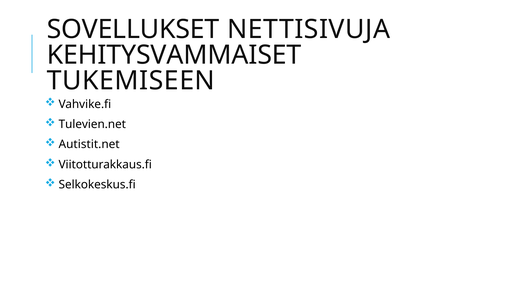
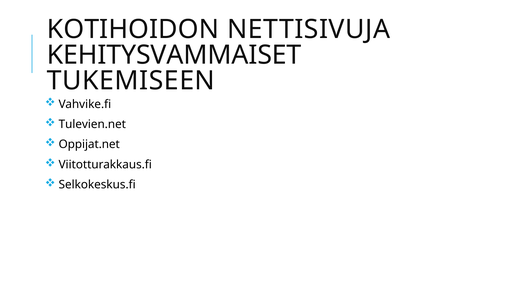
SOVELLUKSET: SOVELLUKSET -> KOTIHOIDON (133, 29)
Autistit.net: Autistit.net -> Oppijat.net (89, 144)
